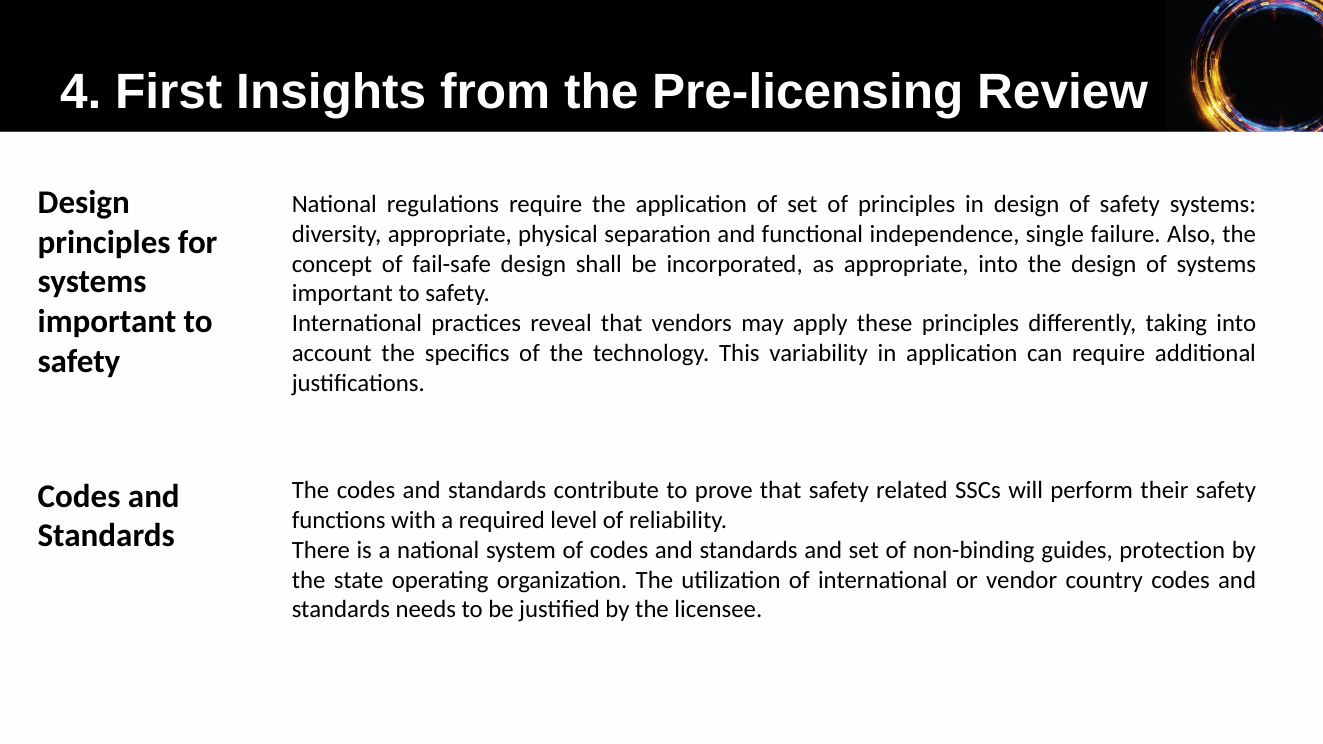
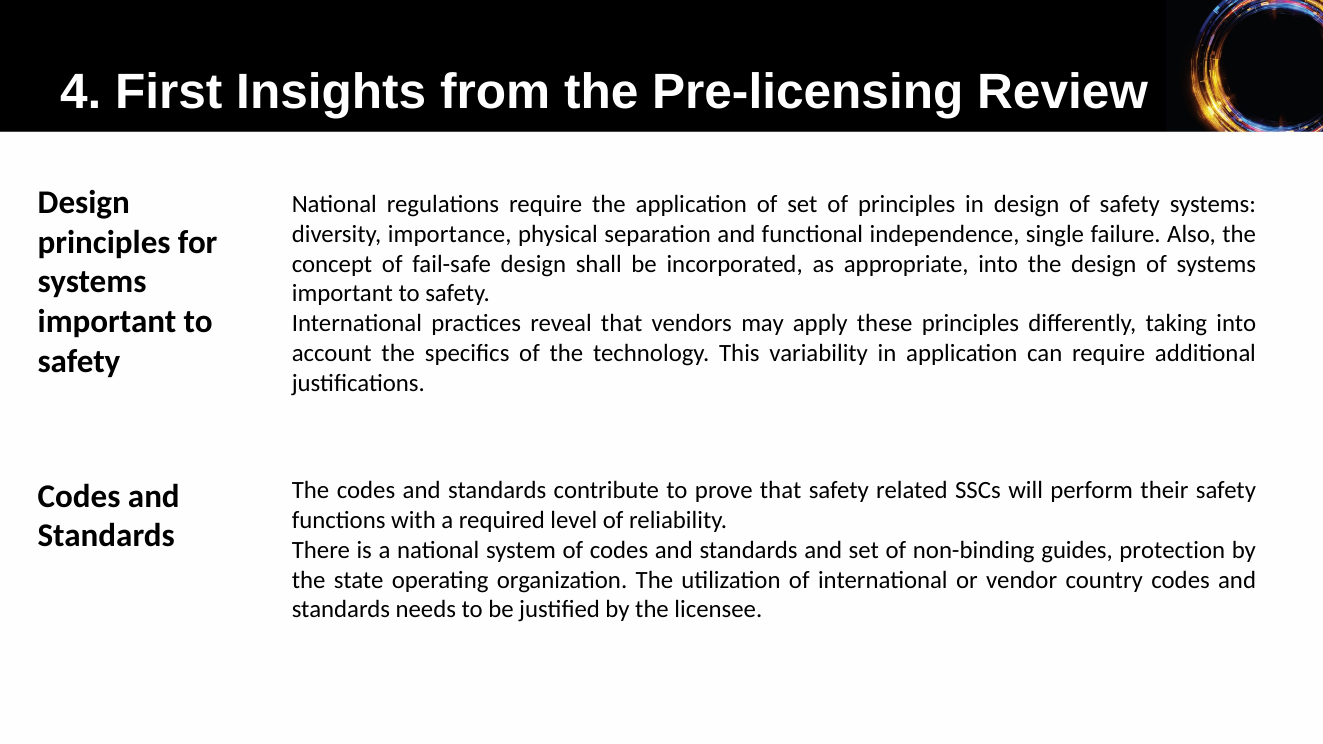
diversity appropriate: appropriate -> importance (450, 234)
